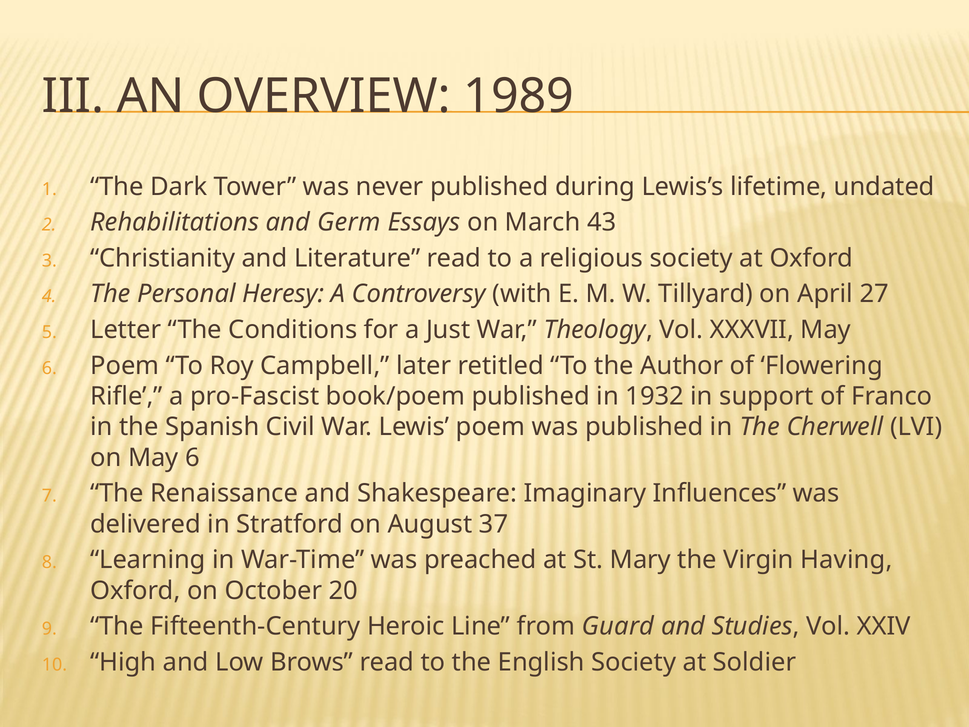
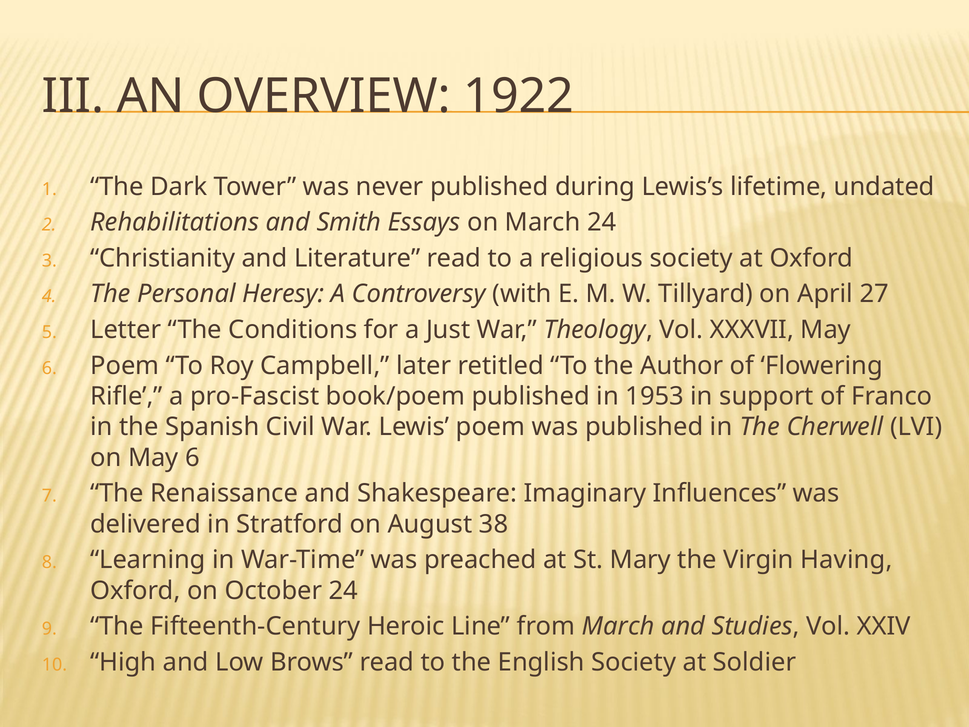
1989: 1989 -> 1922 (519, 96)
Germ: Germ -> Smith (349, 222)
March 43: 43 -> 24 (602, 222)
1932: 1932 -> 1953 (655, 396)
37: 37 -> 38 (494, 524)
October 20: 20 -> 24 (343, 590)
from Guard: Guard -> March (618, 626)
